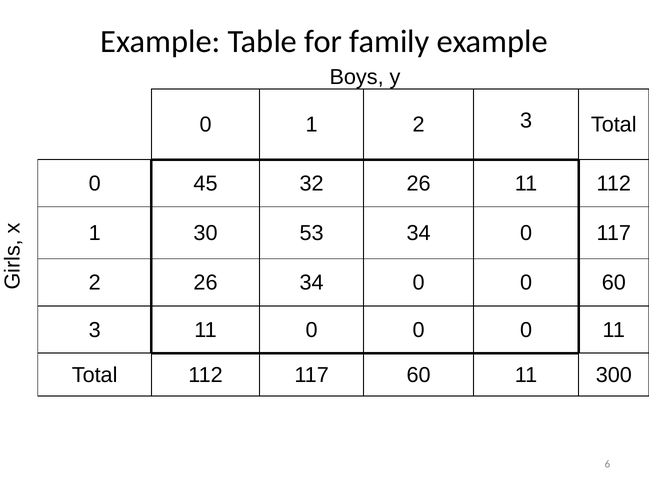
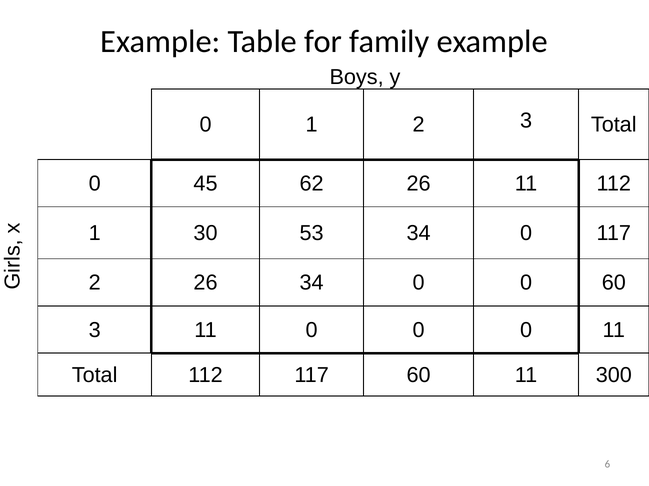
32: 32 -> 62 (312, 184)
